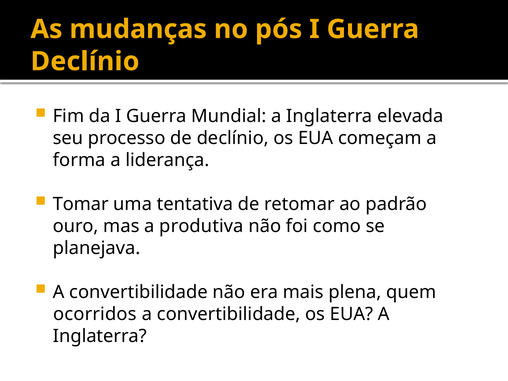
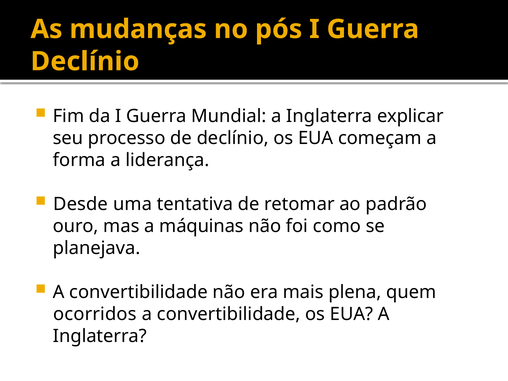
elevada: elevada -> explicar (410, 116)
Tomar: Tomar -> Desde (81, 204)
produtiva: produtiva -> máquinas (202, 226)
